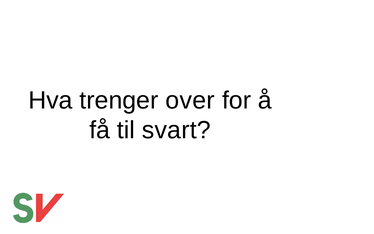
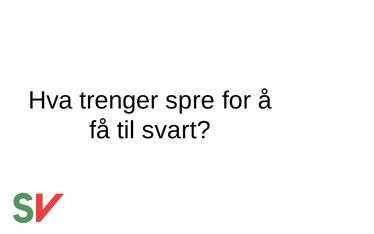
over: over -> spre (190, 100)
